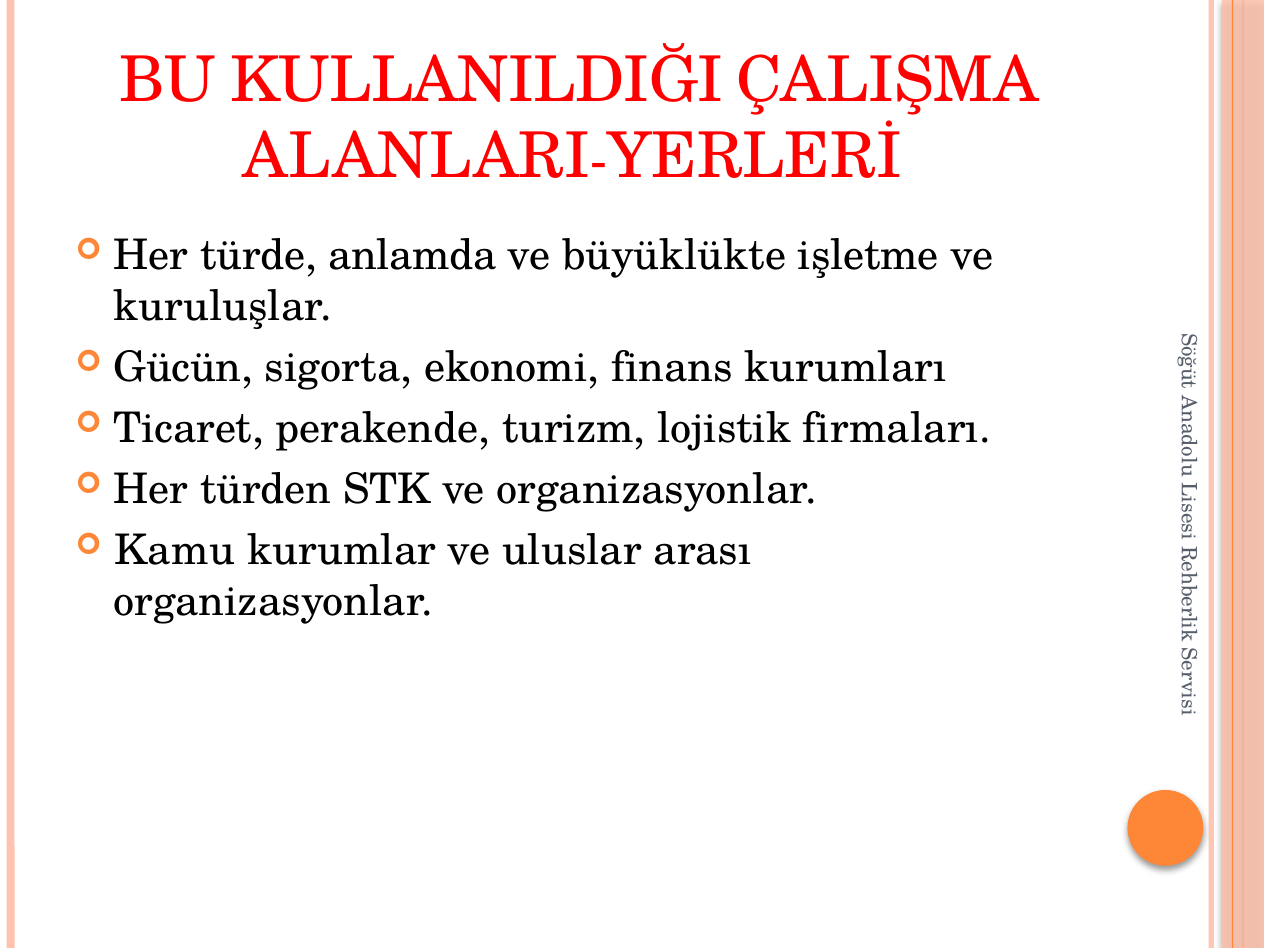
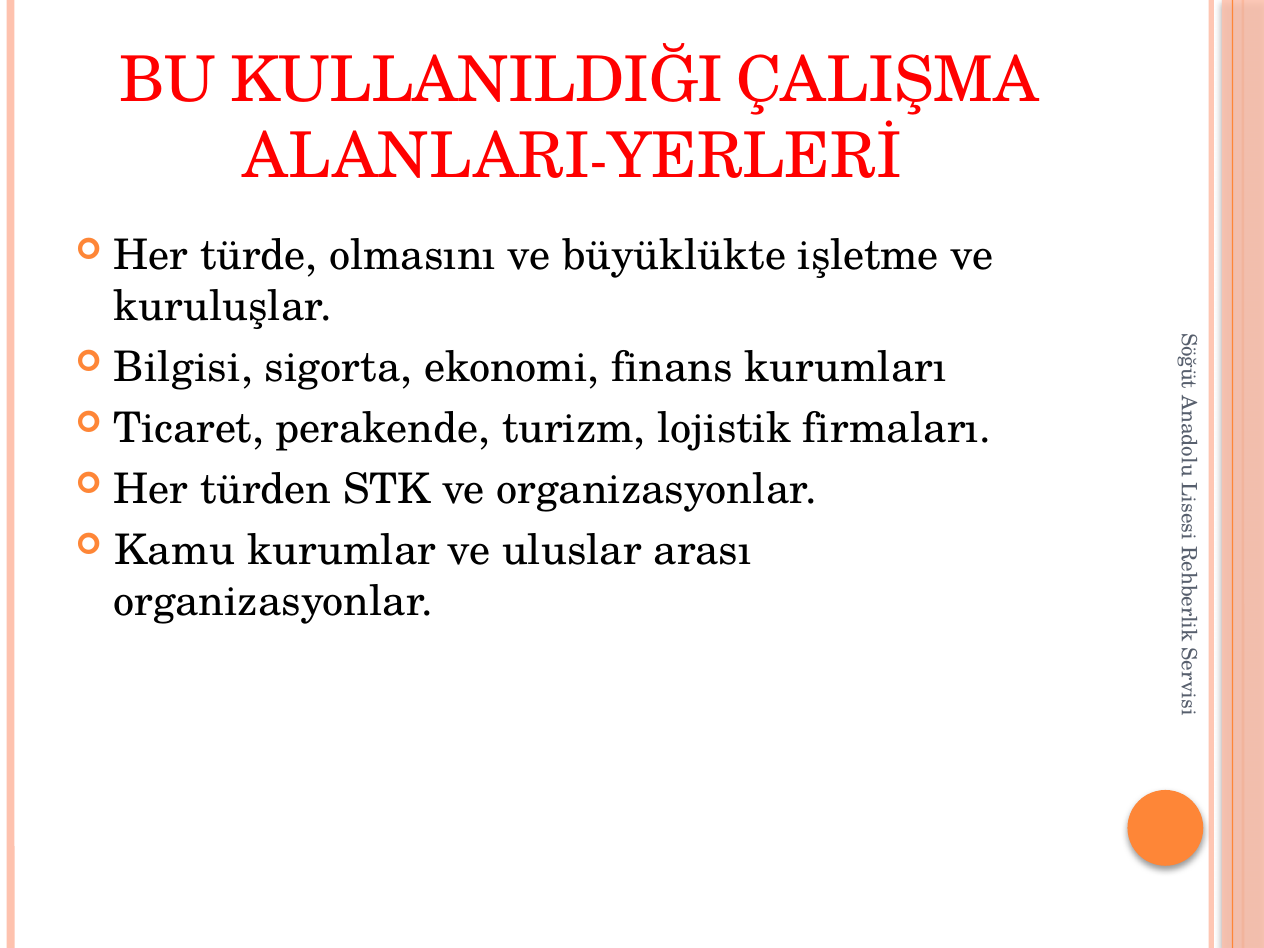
anlamda: anlamda -> olmasını (413, 256)
Gücün: Gücün -> Bilgisi (183, 367)
